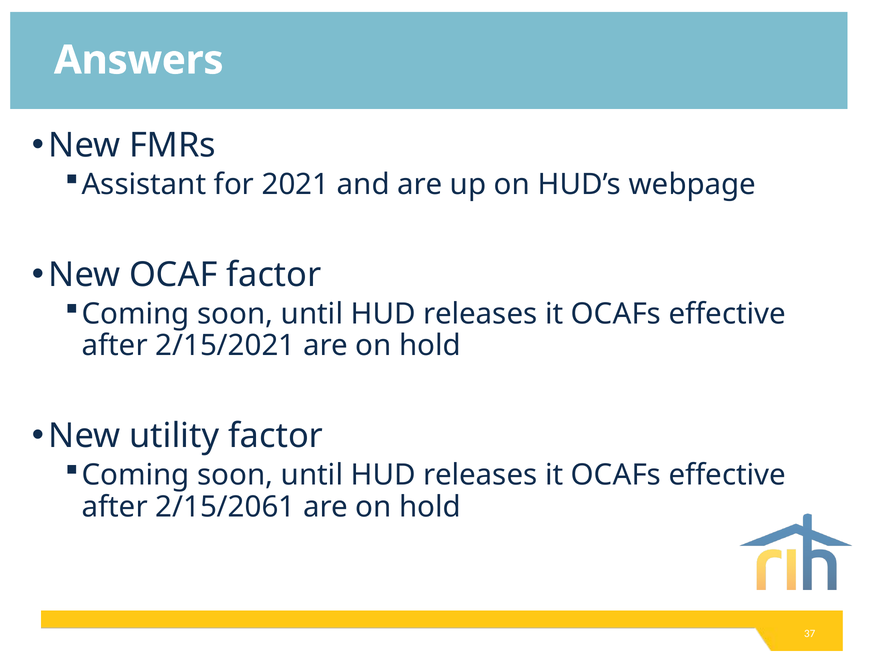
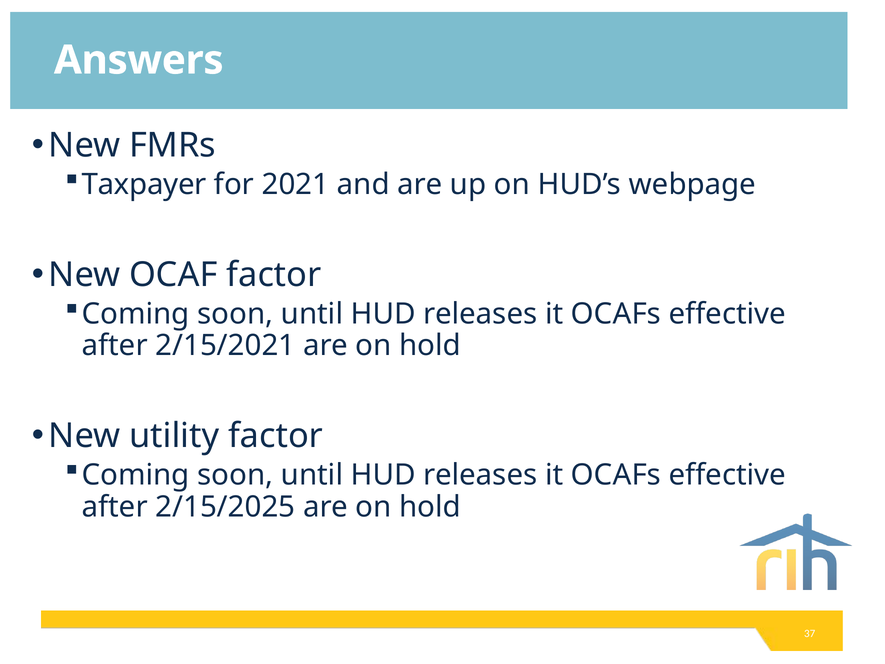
Assistant: Assistant -> Taxpayer (144, 184)
2/15/2061: 2/15/2061 -> 2/15/2025 (225, 507)
